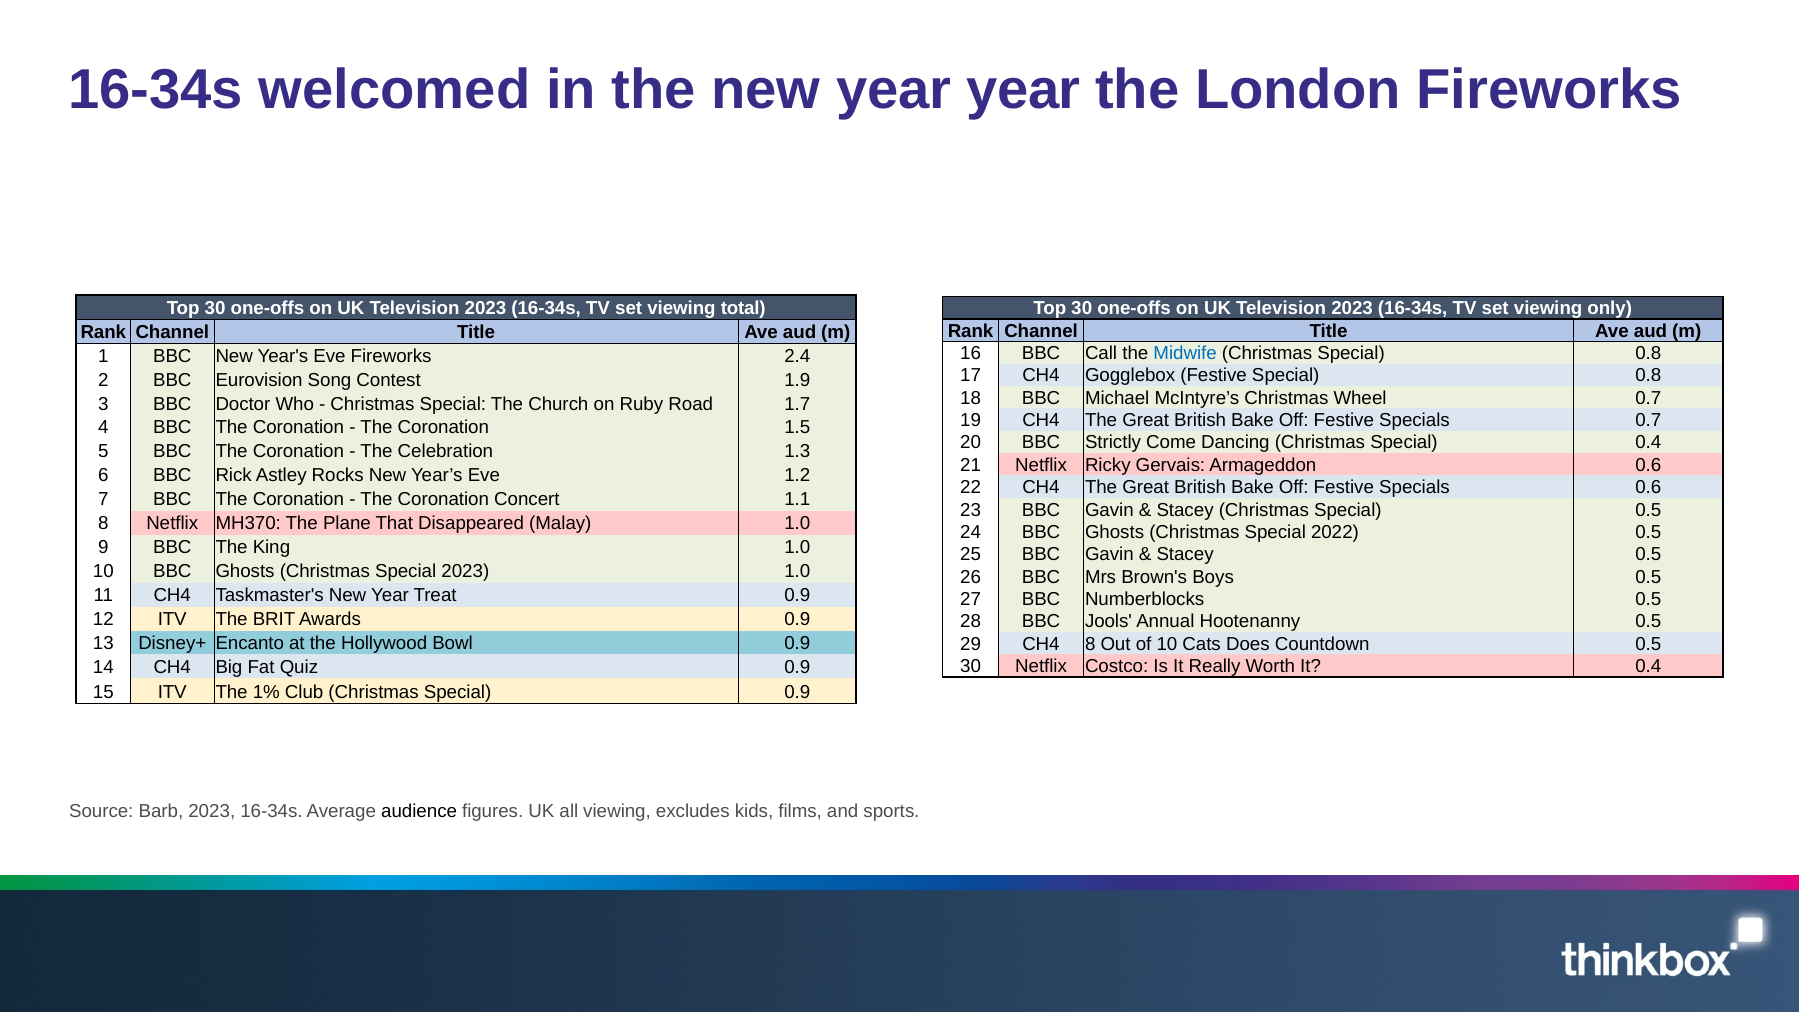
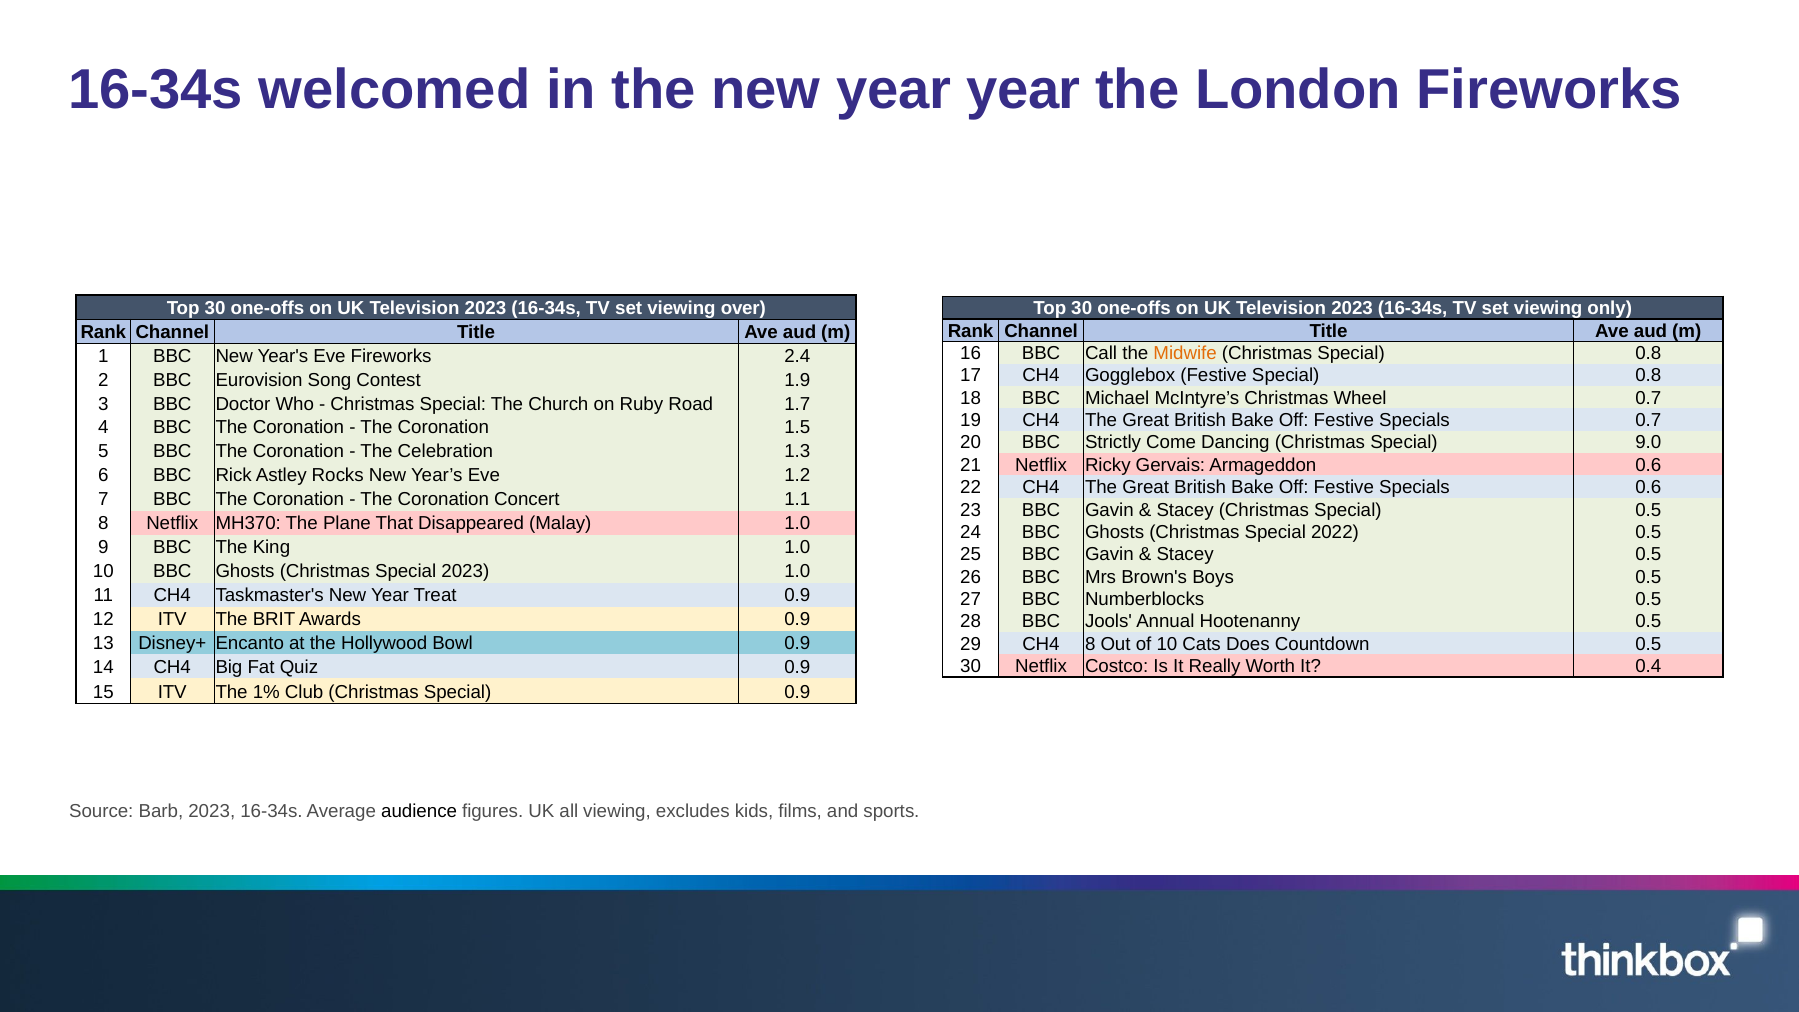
total: total -> over (743, 308)
Midwife colour: blue -> orange (1185, 353)
Special 0.4: 0.4 -> 9.0 (1648, 443)
